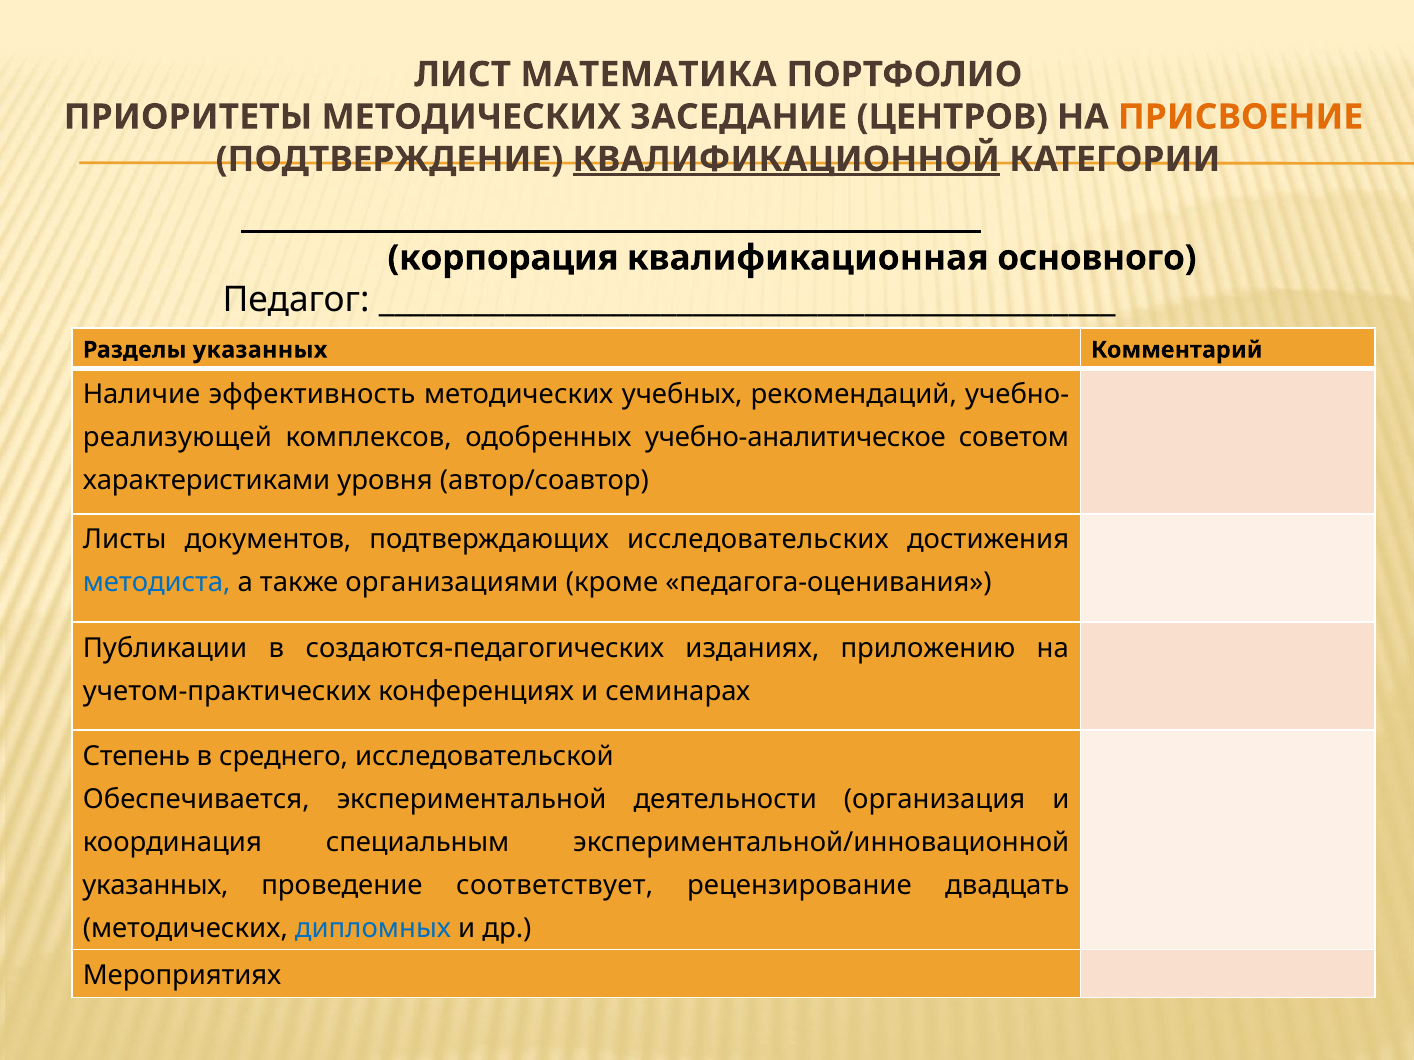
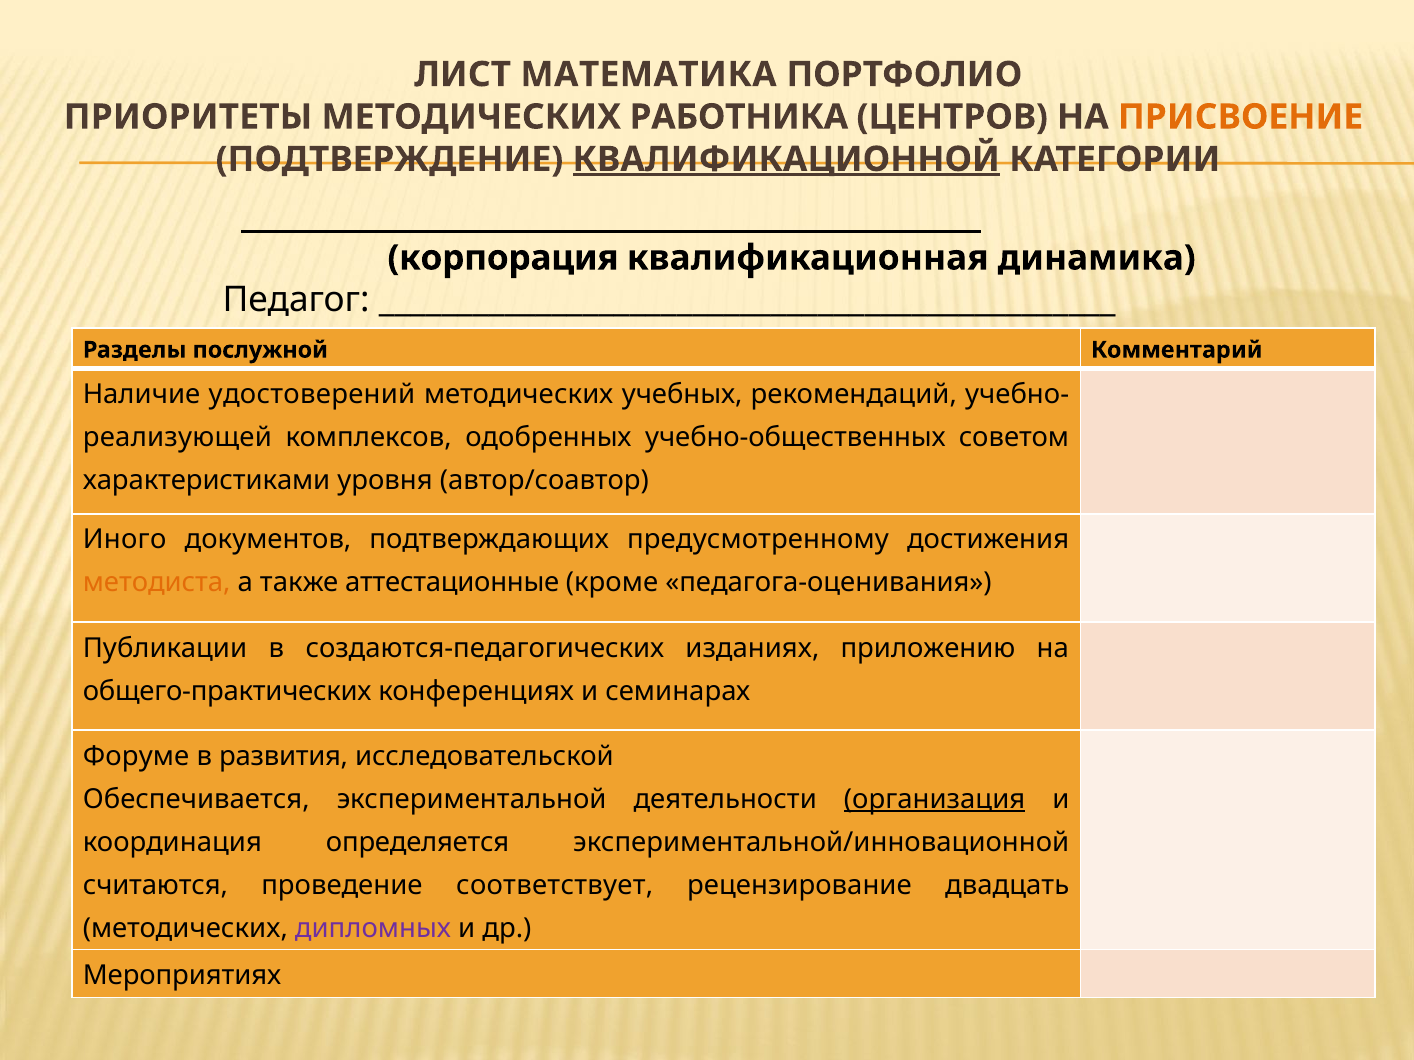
ЗАСЕДАНИЕ: ЗАСЕДАНИЕ -> РАБОТНИКА (739, 117)
основного: основного -> динамика (1097, 258)
Разделы указанных: указанных -> послужной (260, 350)
эффективность: эффективность -> удостоверений (312, 395)
учебно-аналитическое: учебно-аналитическое -> учебно-общественных (795, 438)
Листы: Листы -> Иного (125, 540)
исследовательских: исследовательских -> предусмотренному (758, 540)
методиста colour: blue -> orange (157, 583)
организациями: организациями -> аттестационные (452, 583)
учетом-практических: учетом-практических -> общего-практических (227, 691)
Степень: Степень -> Форуме (136, 756)
среднего: среднего -> развития (284, 756)
организация underline: none -> present (935, 799)
специальным: специальным -> определяется (418, 842)
указанных: указанных -> считаются (155, 886)
дипломных colour: blue -> purple (373, 929)
